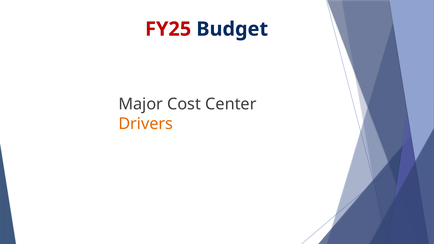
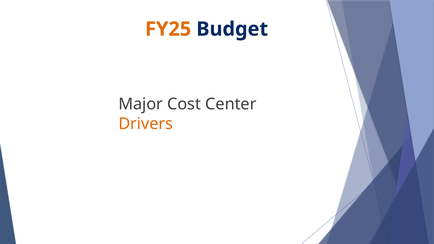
FY25 colour: red -> orange (168, 29)
